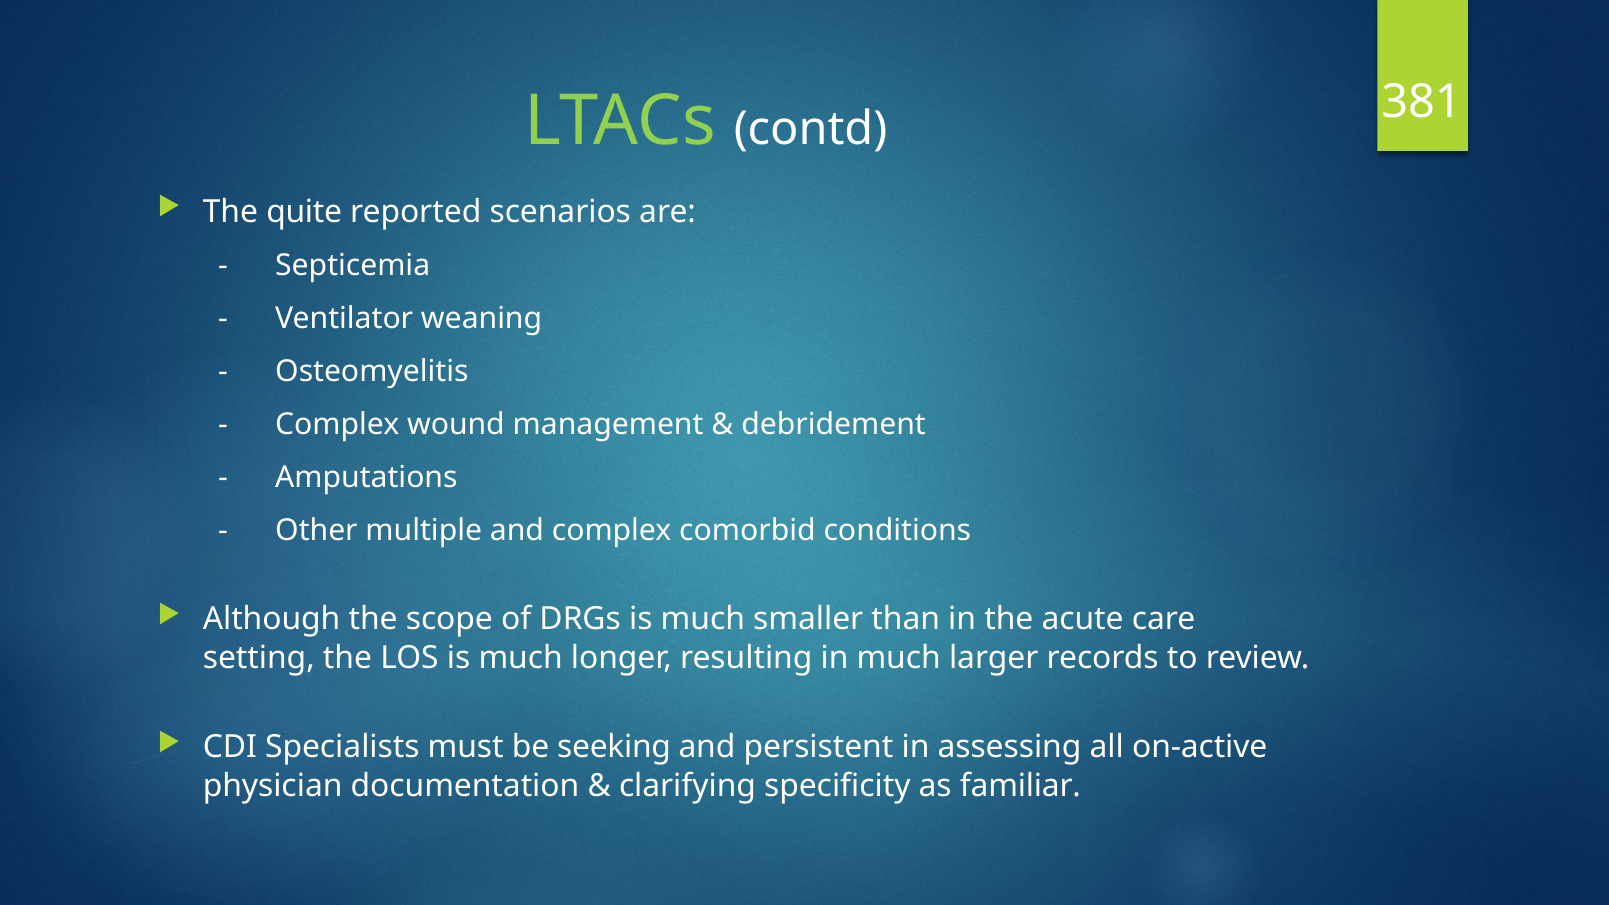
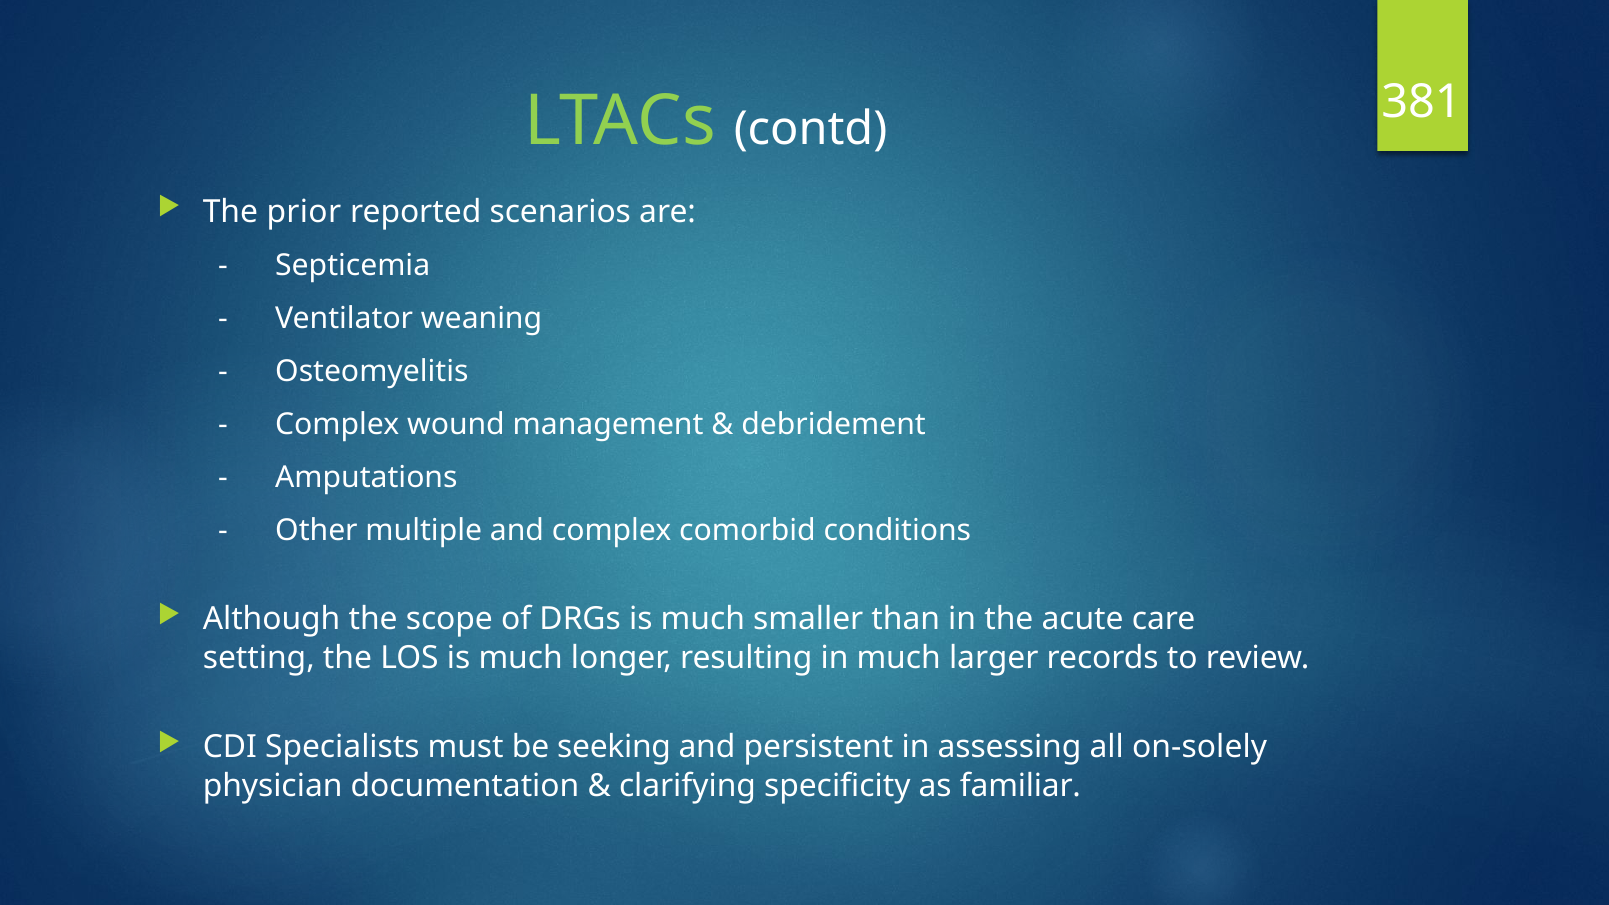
quite: quite -> prior (304, 212)
on-active: on-active -> on-solely (1200, 748)
